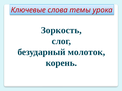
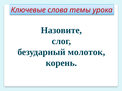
Зоркость: Зоркость -> Назовите (61, 30)
